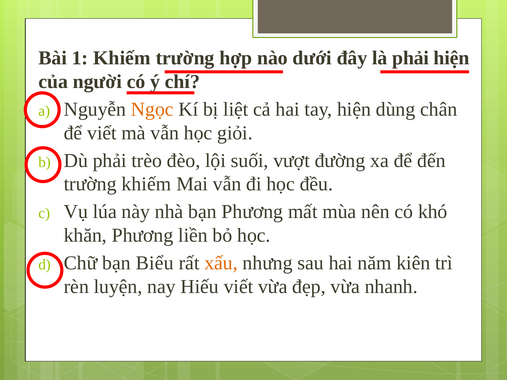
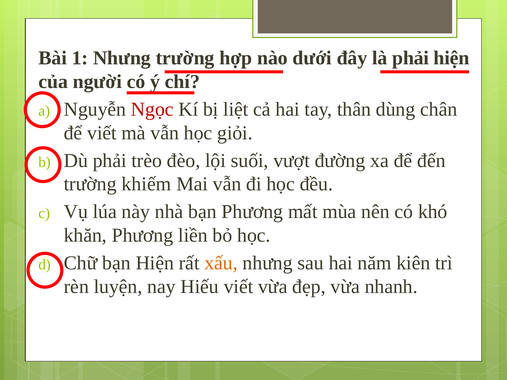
1 Khiếm: Khiếm -> Nhưng (122, 58)
Ngọc colour: orange -> red (152, 109)
tay hiện: hiện -> thân (354, 109)
bạn Biểu: Biểu -> Hiện (155, 263)
